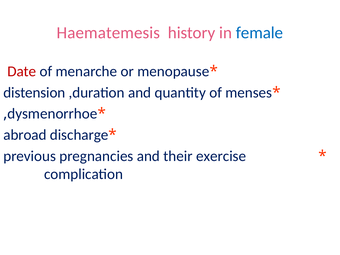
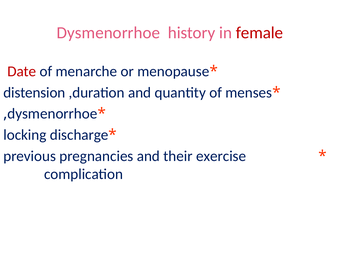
Haematemesis: Haematemesis -> Dysmenorrhoe (108, 33)
female colour: blue -> red (259, 33)
abroad: abroad -> locking (25, 135)
